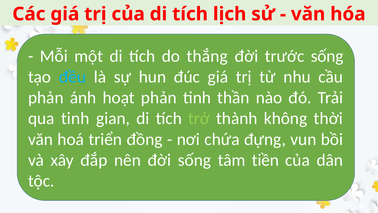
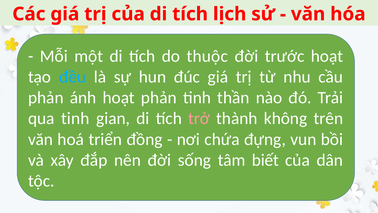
thắng: thắng -> thuộc (207, 56)
trước sống: sống -> hoạt (327, 56)
trở colour: light green -> pink (199, 118)
thời: thời -> trên (328, 118)
tiền: tiền -> biết (265, 160)
